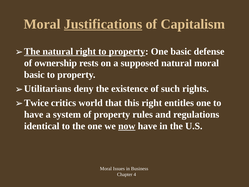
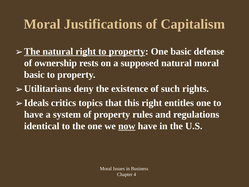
Justifications underline: present -> none (103, 24)
Twice: Twice -> Ideals (36, 103)
world: world -> topics (91, 103)
